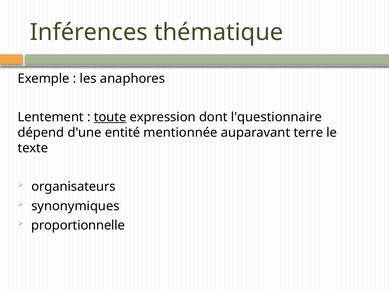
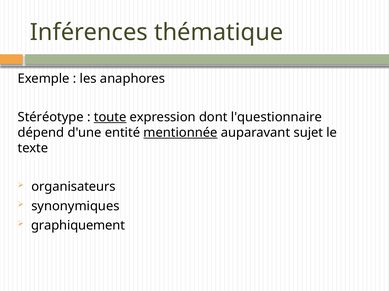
Lentement: Lentement -> Stéréotype (51, 117)
mentionnée underline: none -> present (180, 133)
terre: terre -> sujet (308, 133)
proportionnelle: proportionnelle -> graphiquement (78, 226)
